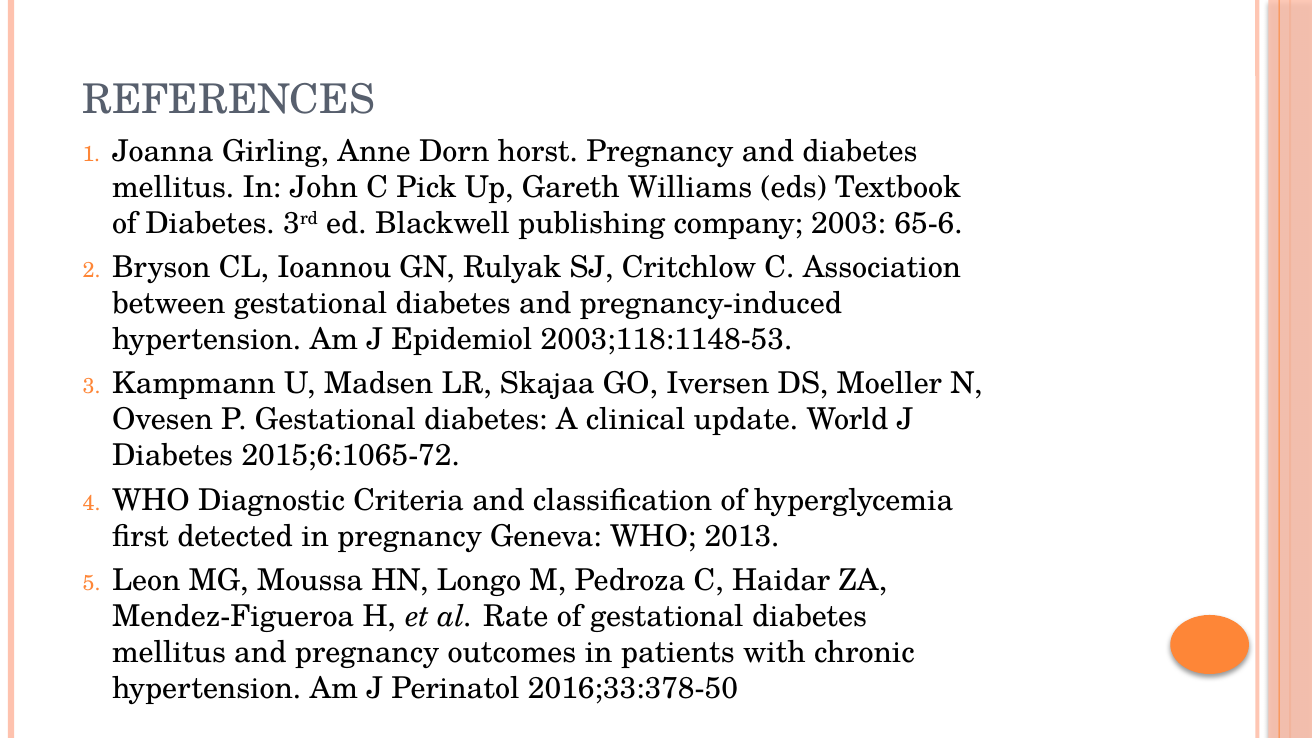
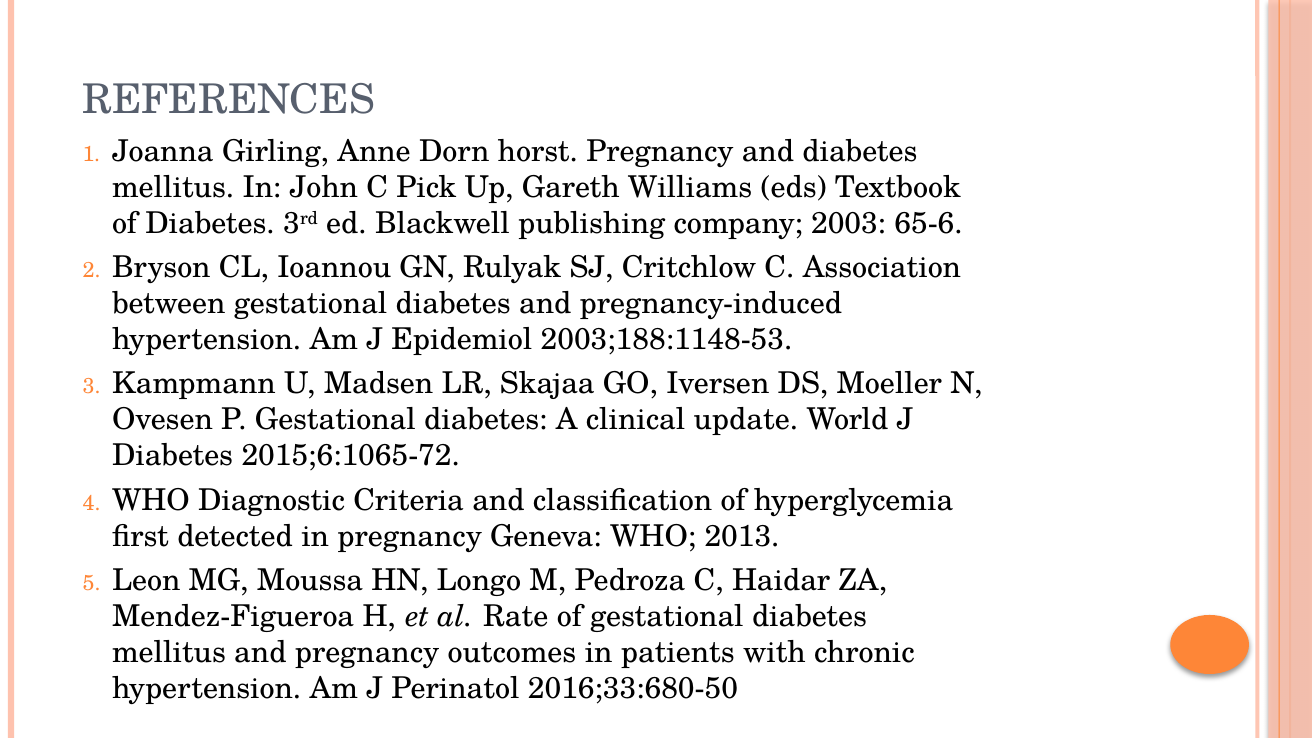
2003;118:1148-53: 2003;118:1148-53 -> 2003;188:1148-53 (667, 340)
2016;33:378-50: 2016;33:378-50 -> 2016;33:680-50 (633, 689)
